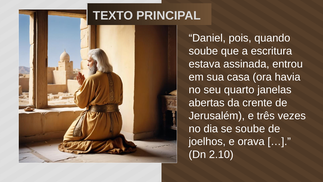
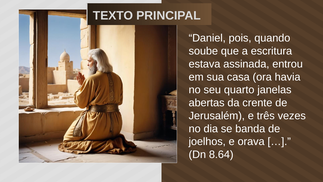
se soube: soube -> banda (250, 129)
2.10: 2.10 -> 8.64 (221, 154)
